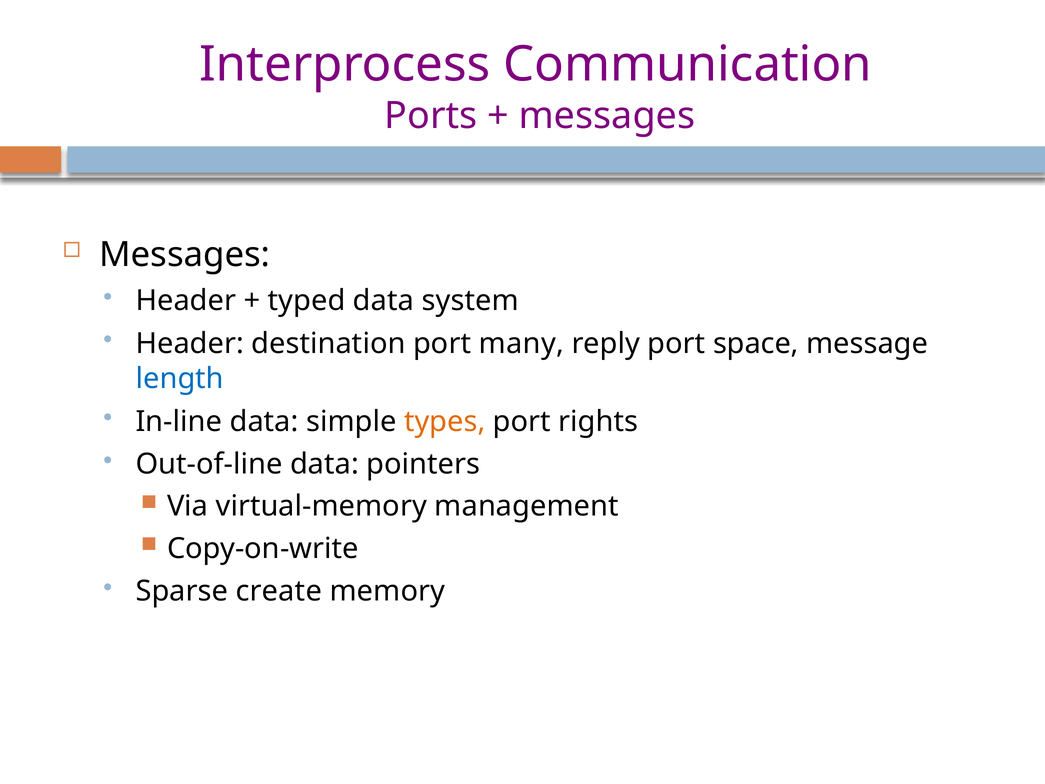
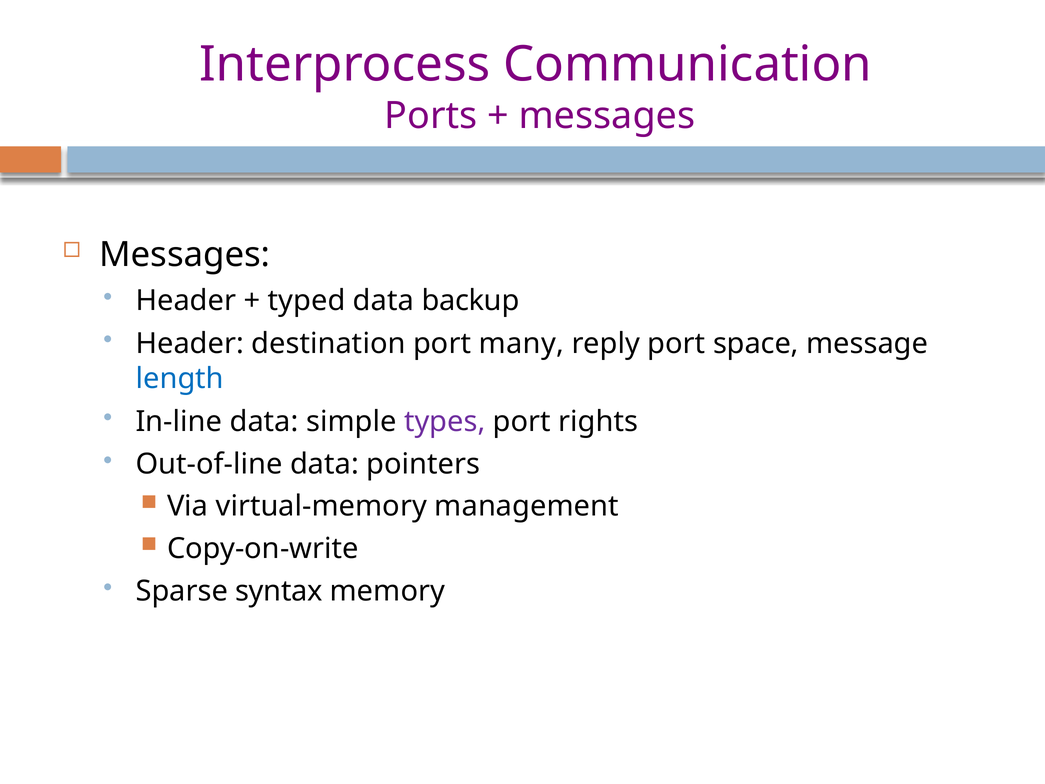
system: system -> backup (471, 301)
types colour: orange -> purple (445, 421)
create: create -> syntax (279, 591)
